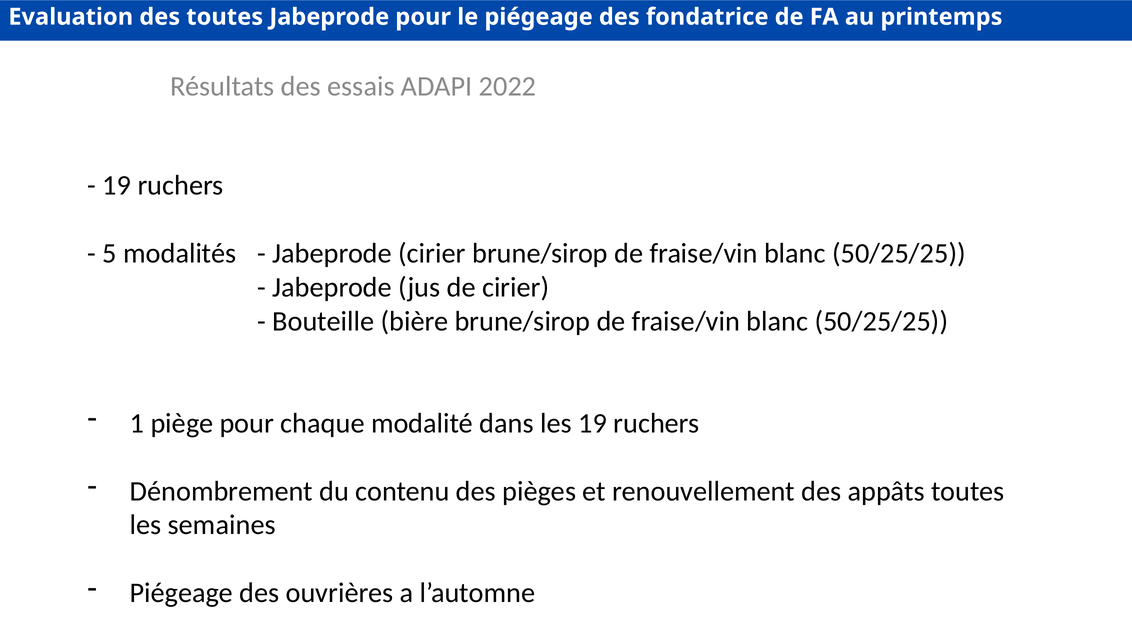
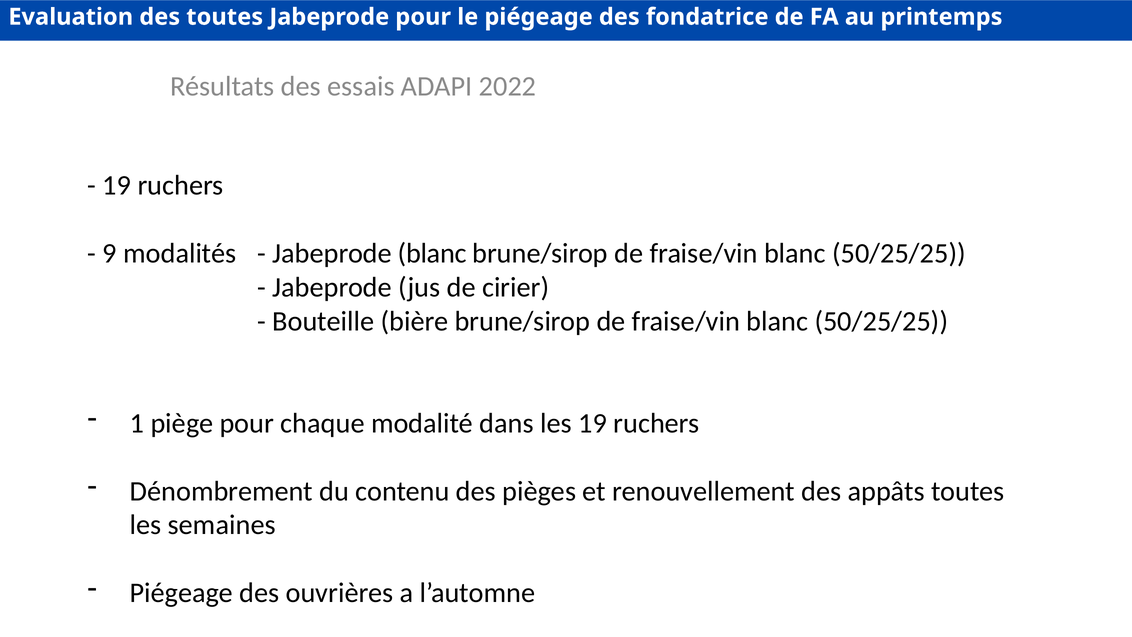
5: 5 -> 9 (110, 253)
Jabeprode cirier: cirier -> blanc (432, 253)
